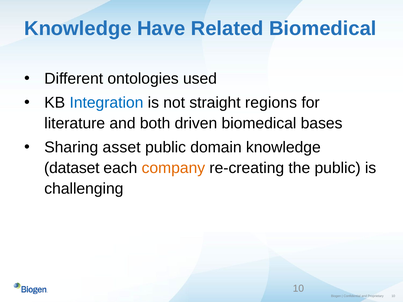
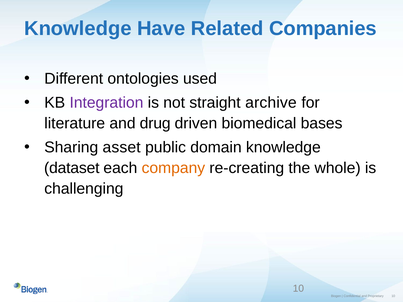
Related Biomedical: Biomedical -> Companies (323, 29)
Integration colour: blue -> purple (106, 103)
regions: regions -> archive (271, 103)
both: both -> drug (155, 123)
the public: public -> whole (338, 168)
